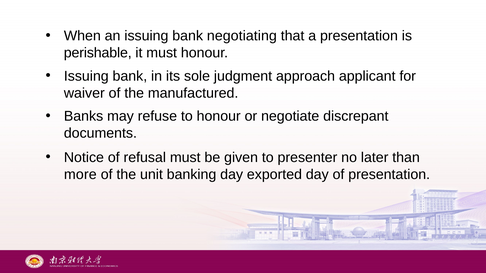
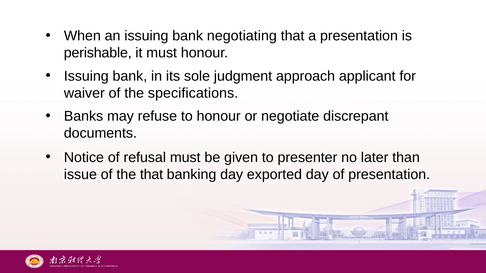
manufactured: manufactured -> specifications (193, 93)
more: more -> issue (80, 175)
the unit: unit -> that (152, 175)
